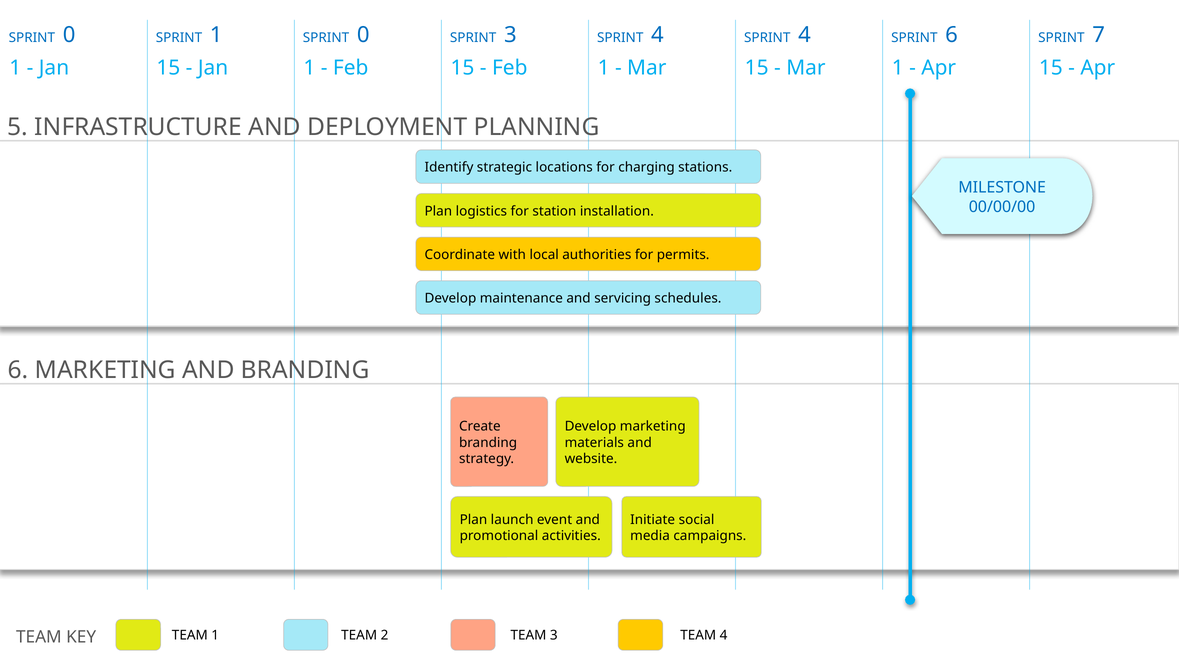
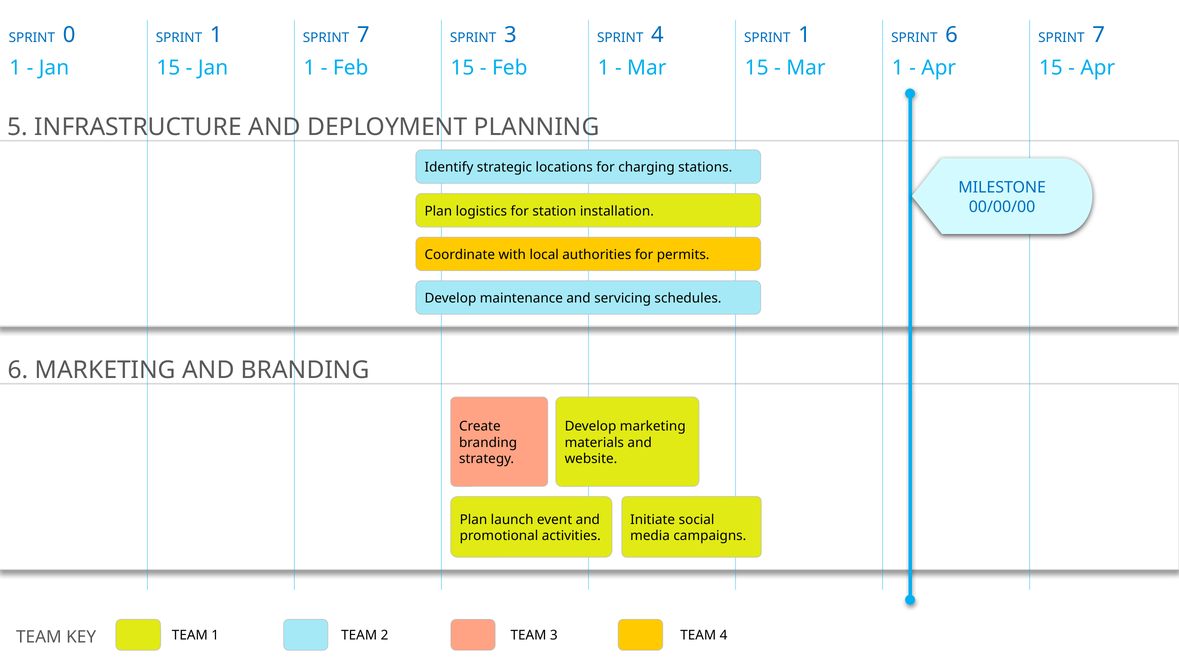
1 SPRINT 0: 0 -> 7 (363, 35)
4 SPRINT 4: 4 -> 1 (804, 35)
